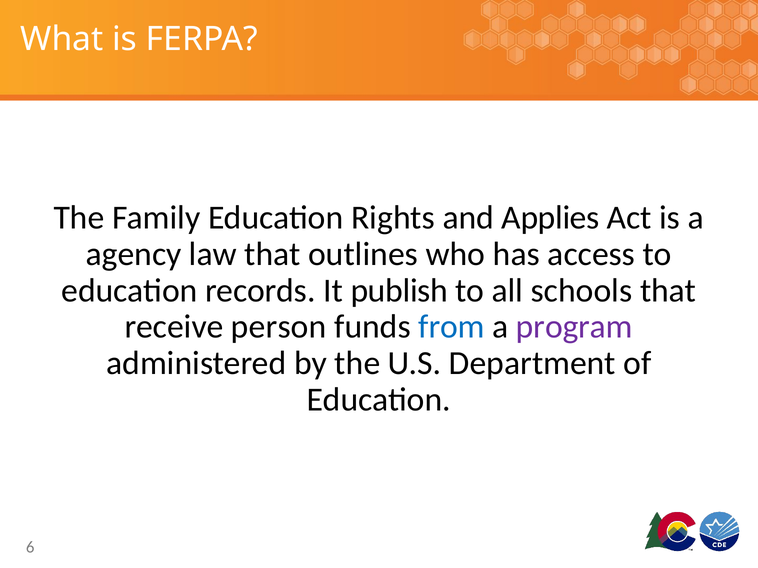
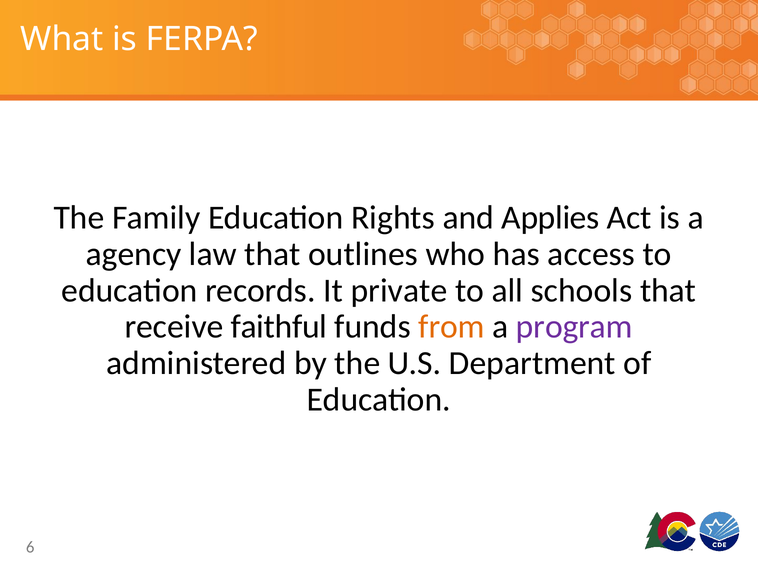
publish: publish -> private (399, 291)
person: person -> faithful (279, 327)
from colour: blue -> orange (452, 327)
